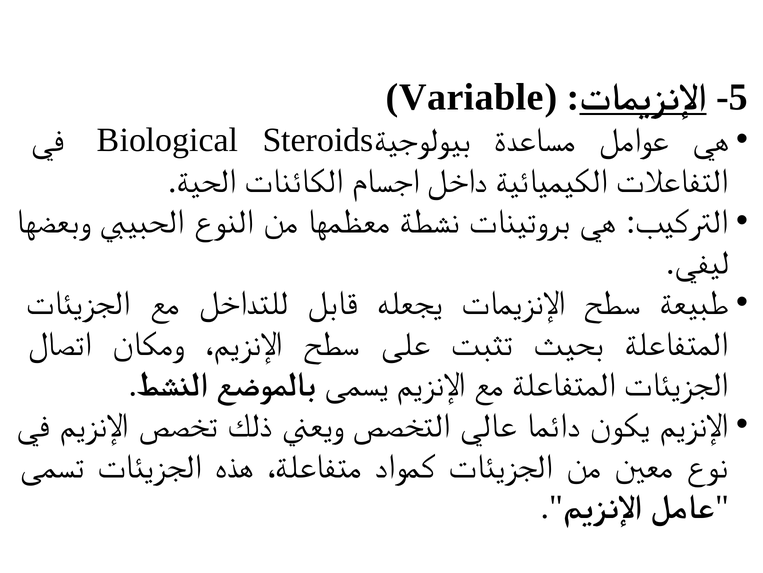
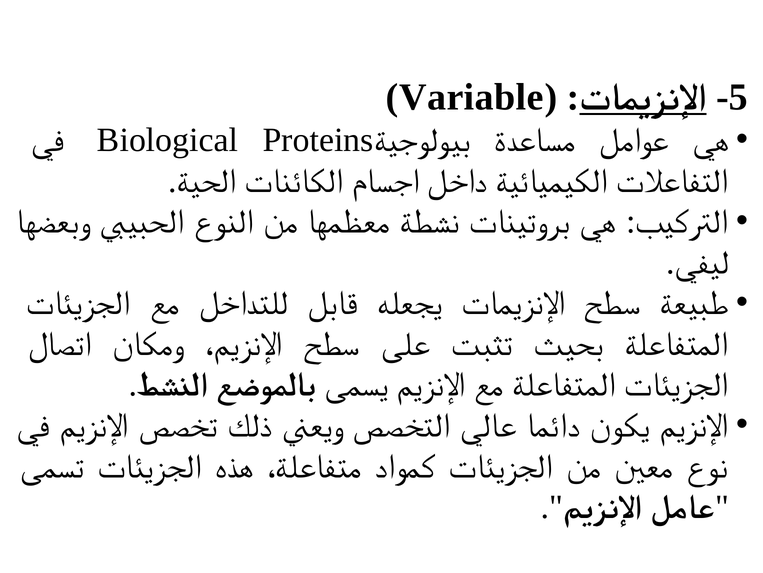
Steroids: Steroids -> Proteins (318, 140)
